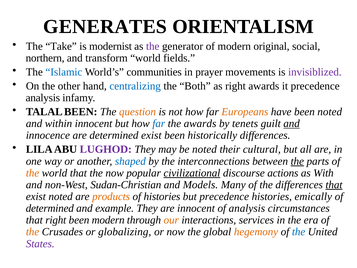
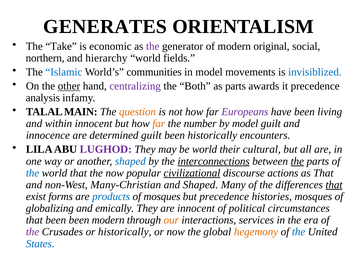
modernist: modernist -> economic (110, 46)
transform: transform -> hierarchy (106, 58)
in prayer: prayer -> model (209, 72)
invisiblized colour: purple -> blue (315, 72)
other underline: none -> present (69, 86)
centralizing colour: blue -> purple (135, 86)
as right: right -> parts (236, 86)
TALAL BEEN: BEEN -> MAIN (81, 112)
Europeans colour: orange -> purple (245, 112)
been noted: noted -> living (330, 112)
far colour: blue -> orange (159, 123)
the awards: awards -> number (200, 123)
by tenets: tenets -> model (245, 123)
and underline: present -> none (292, 123)
determined exist: exist -> guilt (151, 135)
historically differences: differences -> encounters (265, 135)
be noted: noted -> world (205, 149)
interconnections underline: none -> present (214, 161)
the colour: orange -> blue (33, 173)
as With: With -> That (323, 173)
Sudan-Christian: Sudan-Christian -> Many-Christian (126, 185)
and Models: Models -> Shaped (200, 185)
exist noted: noted -> forms (61, 196)
products colour: orange -> blue (111, 196)
of histories: histories -> mosques (162, 196)
histories emically: emically -> mosques (313, 196)
determined: determined -> globalizing (50, 208)
example: example -> emically (115, 208)
of analysis: analysis -> political (247, 208)
that right: right -> been (56, 220)
the colour: orange -> purple (33, 232)
or globalizing: globalizing -> historically (125, 232)
States colour: purple -> blue (40, 243)
